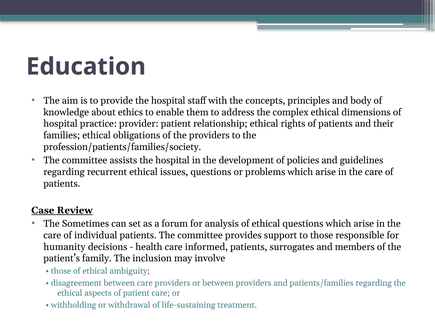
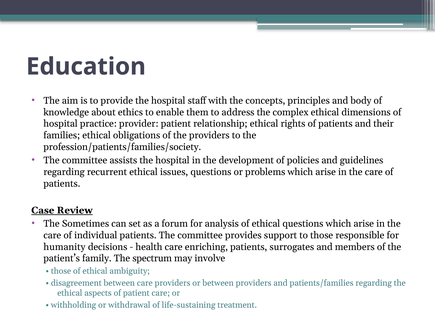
informed: informed -> enriching (206, 247)
inclusion: inclusion -> spectrum (152, 259)
